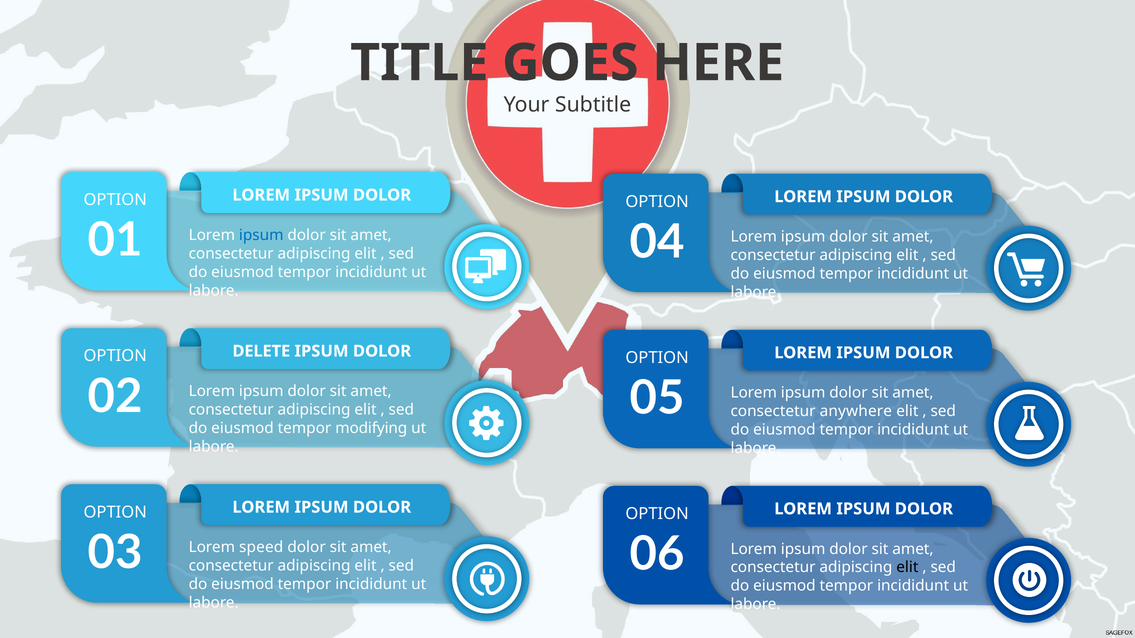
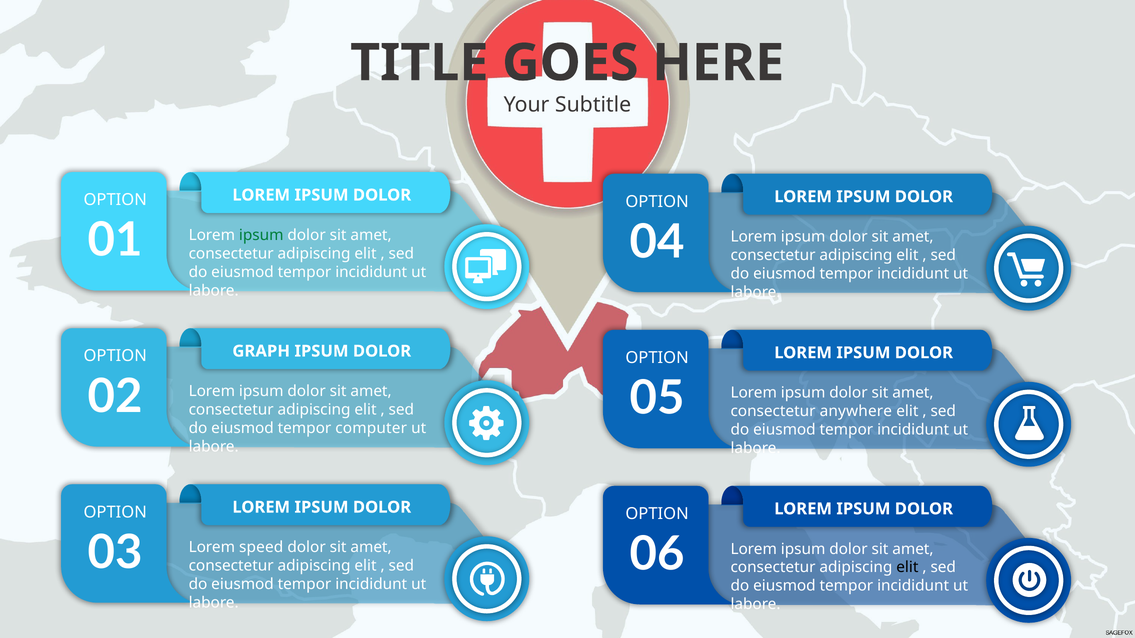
ipsum colour: blue -> green (261, 235)
DELETE: DELETE -> GRAPH (261, 351)
modifying: modifying -> computer (371, 428)
